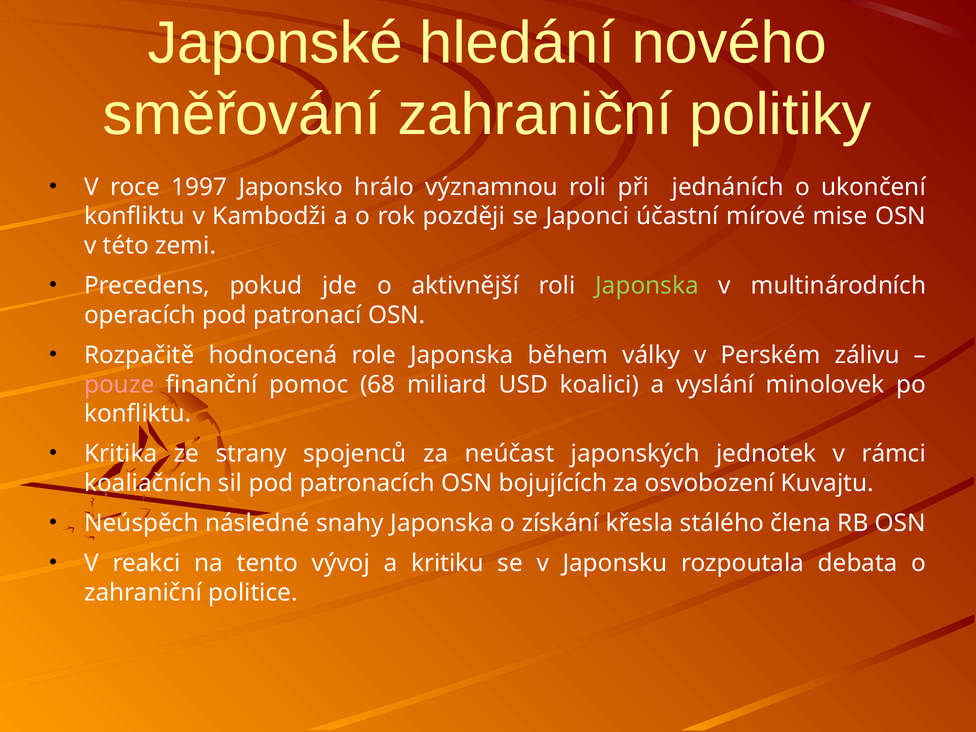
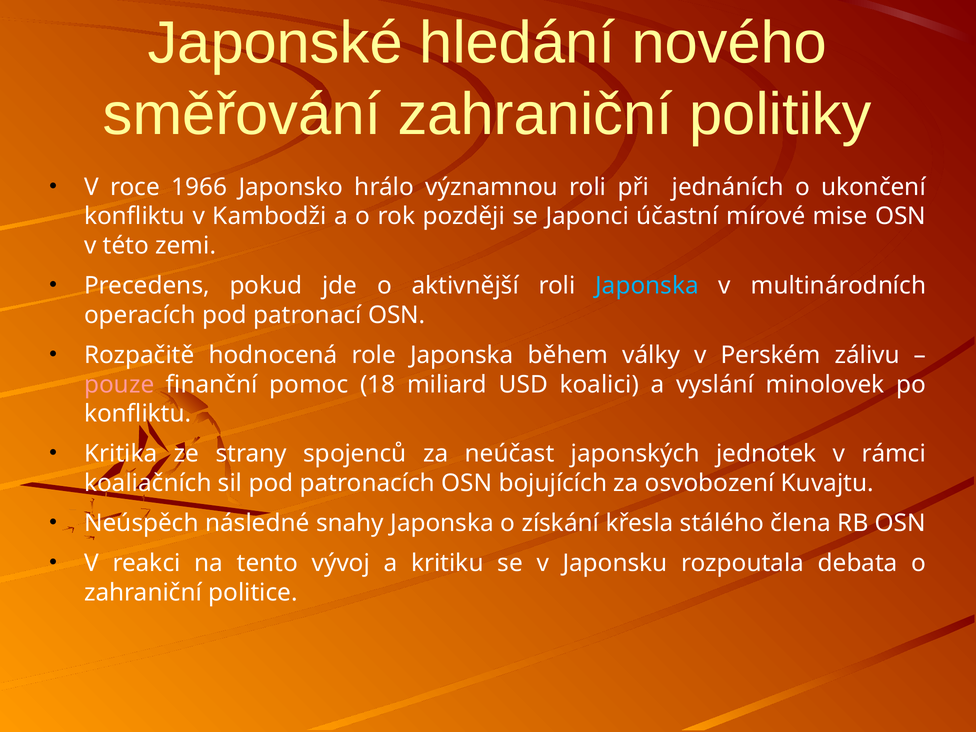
1997: 1997 -> 1966 (199, 187)
Japonska colour: light green -> light blue (647, 286)
68: 68 -> 18 (378, 384)
